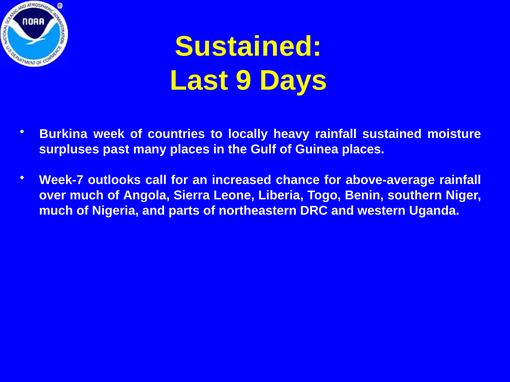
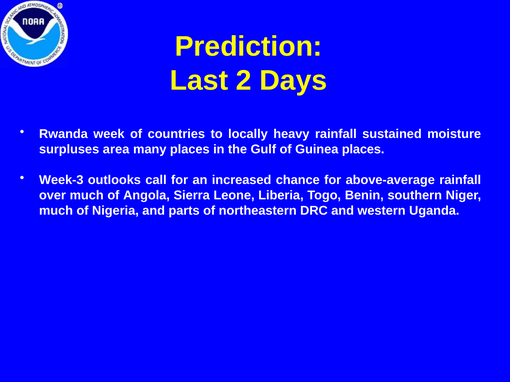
Sustained: Sustained -> Prediction (249, 47)
9: 9 -> 2 (244, 81)
Burkina: Burkina -> Rwanda (63, 134)
past: past -> area (116, 150)
Week-7: Week-7 -> Week-3 (61, 180)
